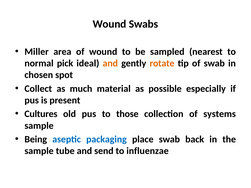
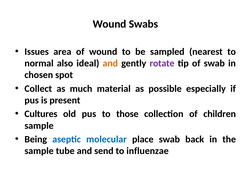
Miller: Miller -> Issues (37, 52)
pick: pick -> also (65, 63)
rotate colour: orange -> purple (162, 63)
systems: systems -> children (220, 114)
packaging: packaging -> molecular (106, 139)
